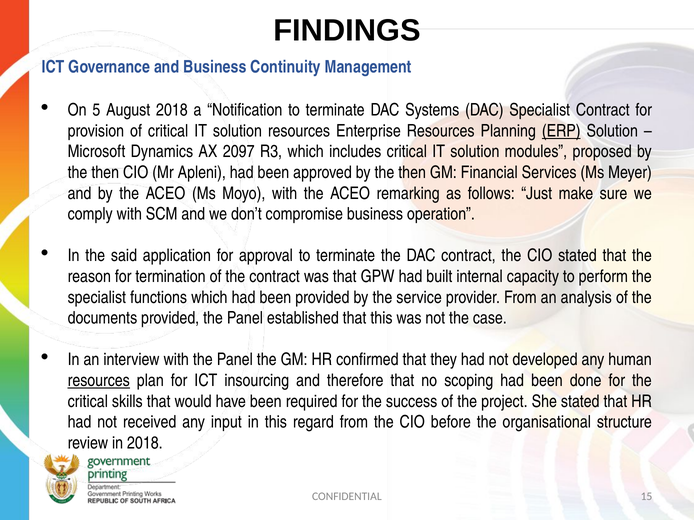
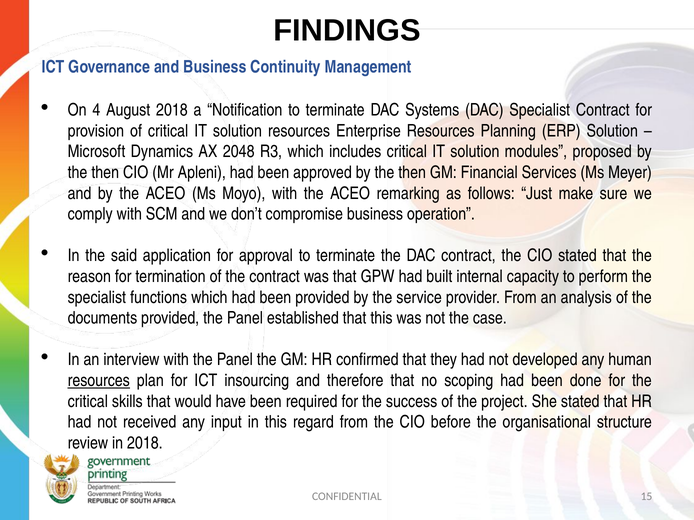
5: 5 -> 4 (96, 110)
ERP underline: present -> none (561, 131)
2097: 2097 -> 2048 (239, 152)
